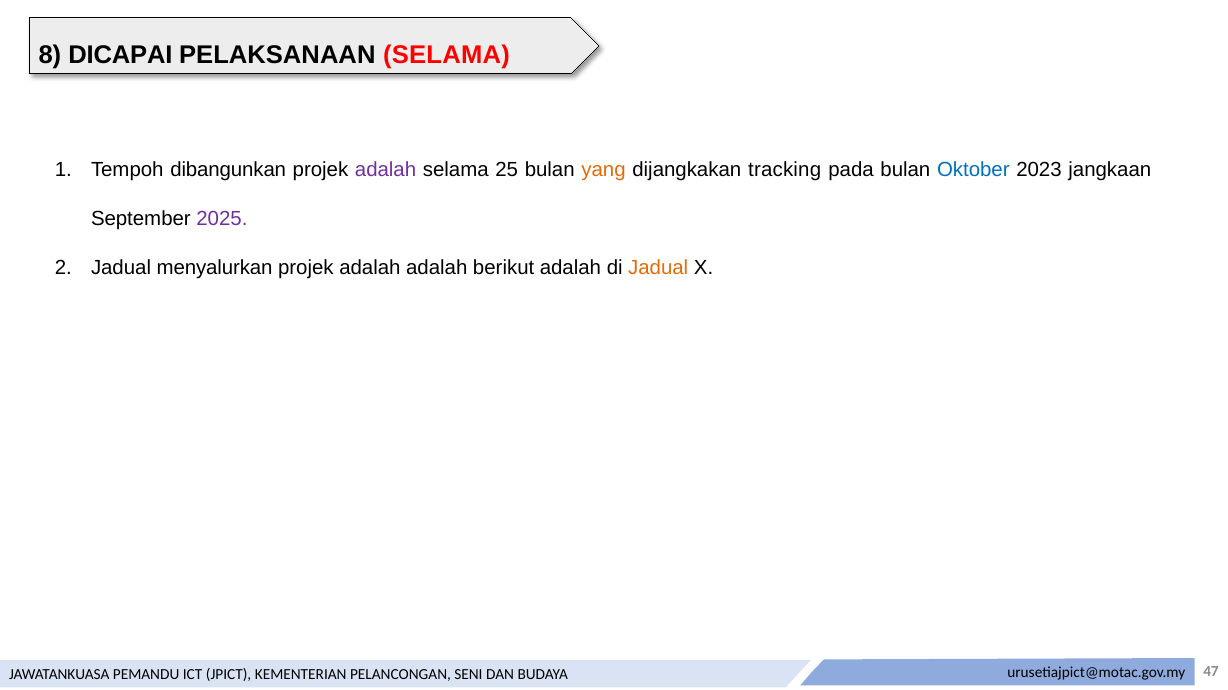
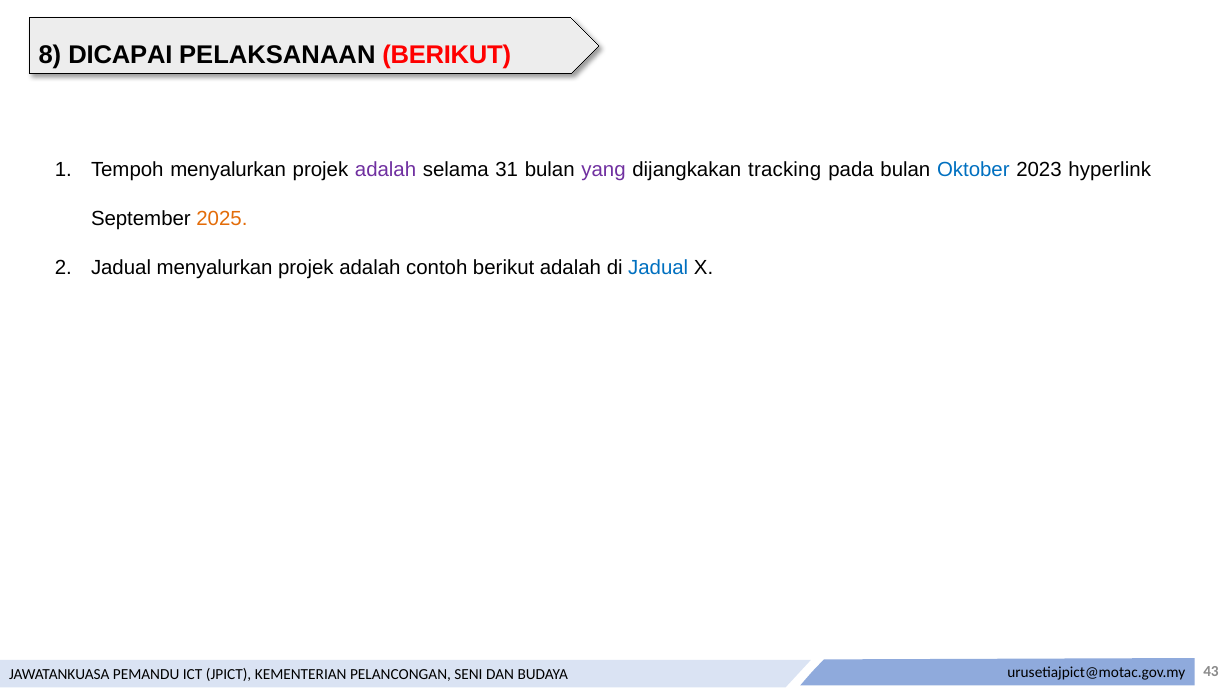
PELAKSANAAN SELAMA: SELAMA -> BERIKUT (447, 55)
Tempoh dibangunkan: dibangunkan -> menyalurkan (228, 170)
25: 25 -> 31 (507, 170)
yang colour: orange -> purple (604, 170)
jangkaan: jangkaan -> hyperlink (1110, 170)
2025 colour: purple -> orange (222, 219)
adalah adalah: adalah -> contoh (437, 268)
Jadual colour: orange -> blue (658, 268)
47: 47 -> 43 (1211, 672)
